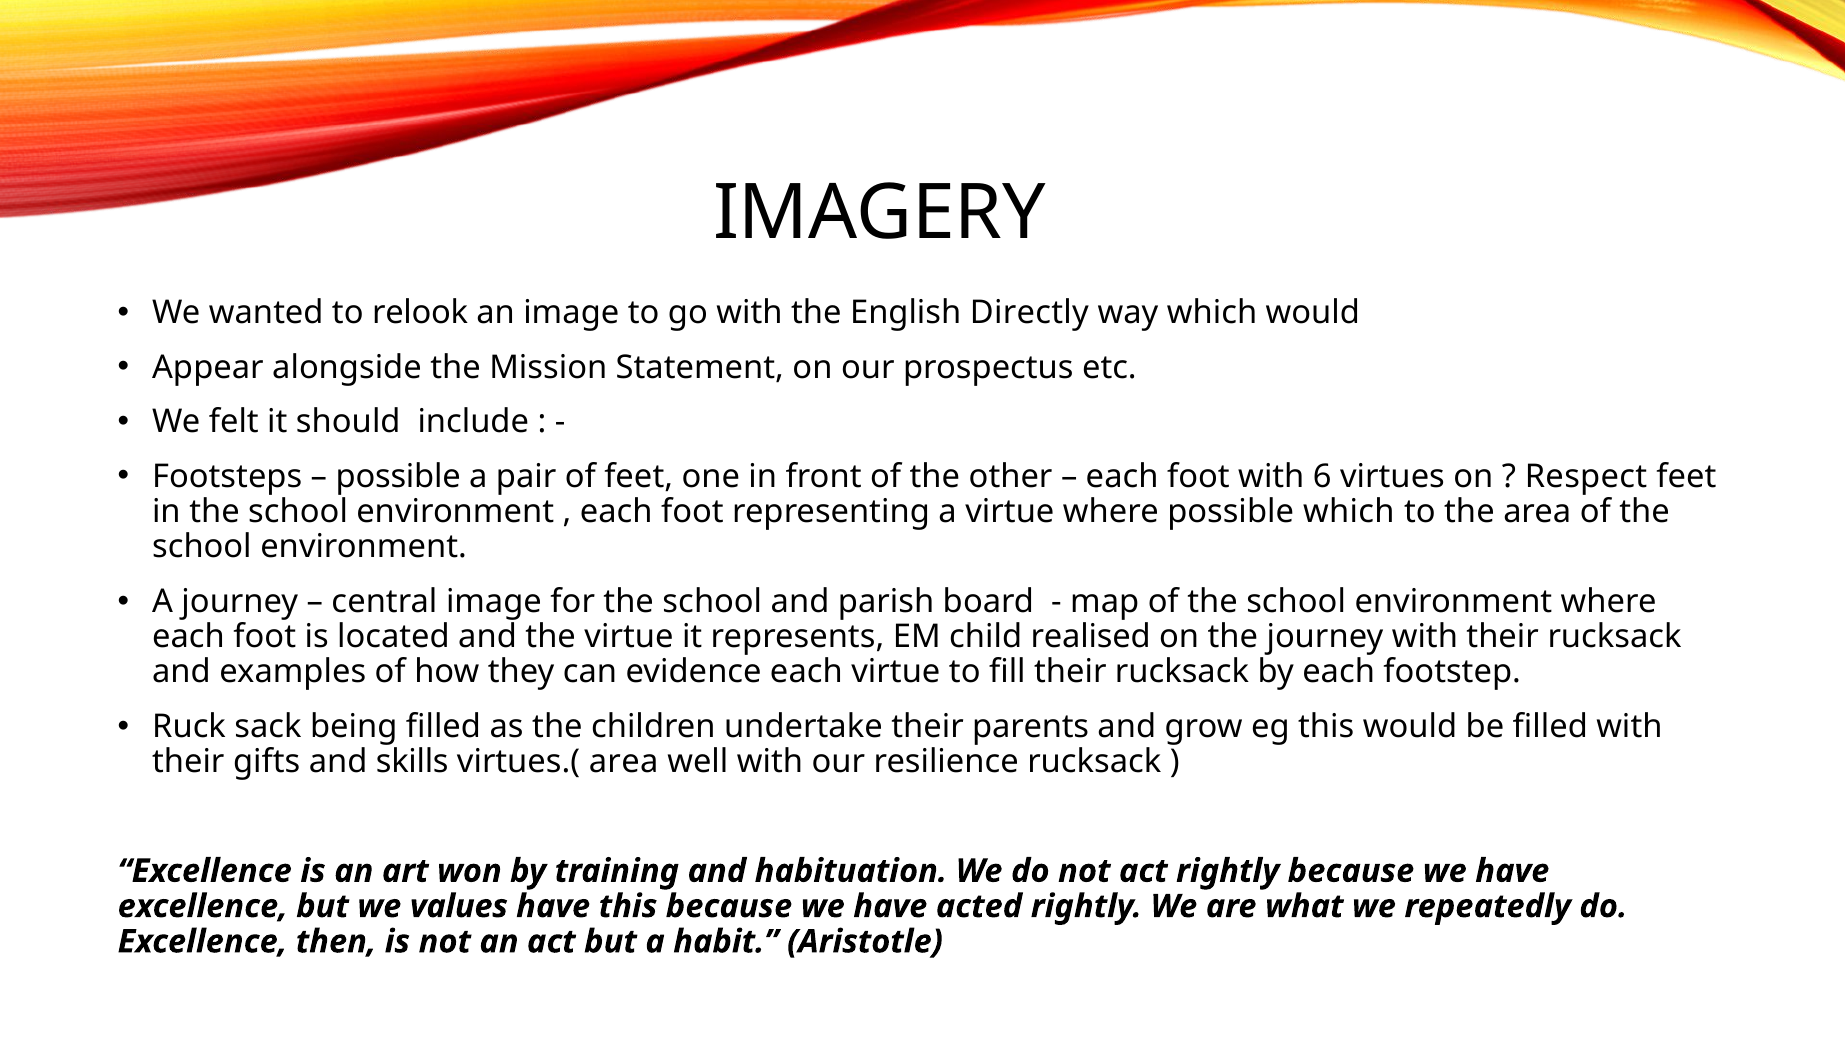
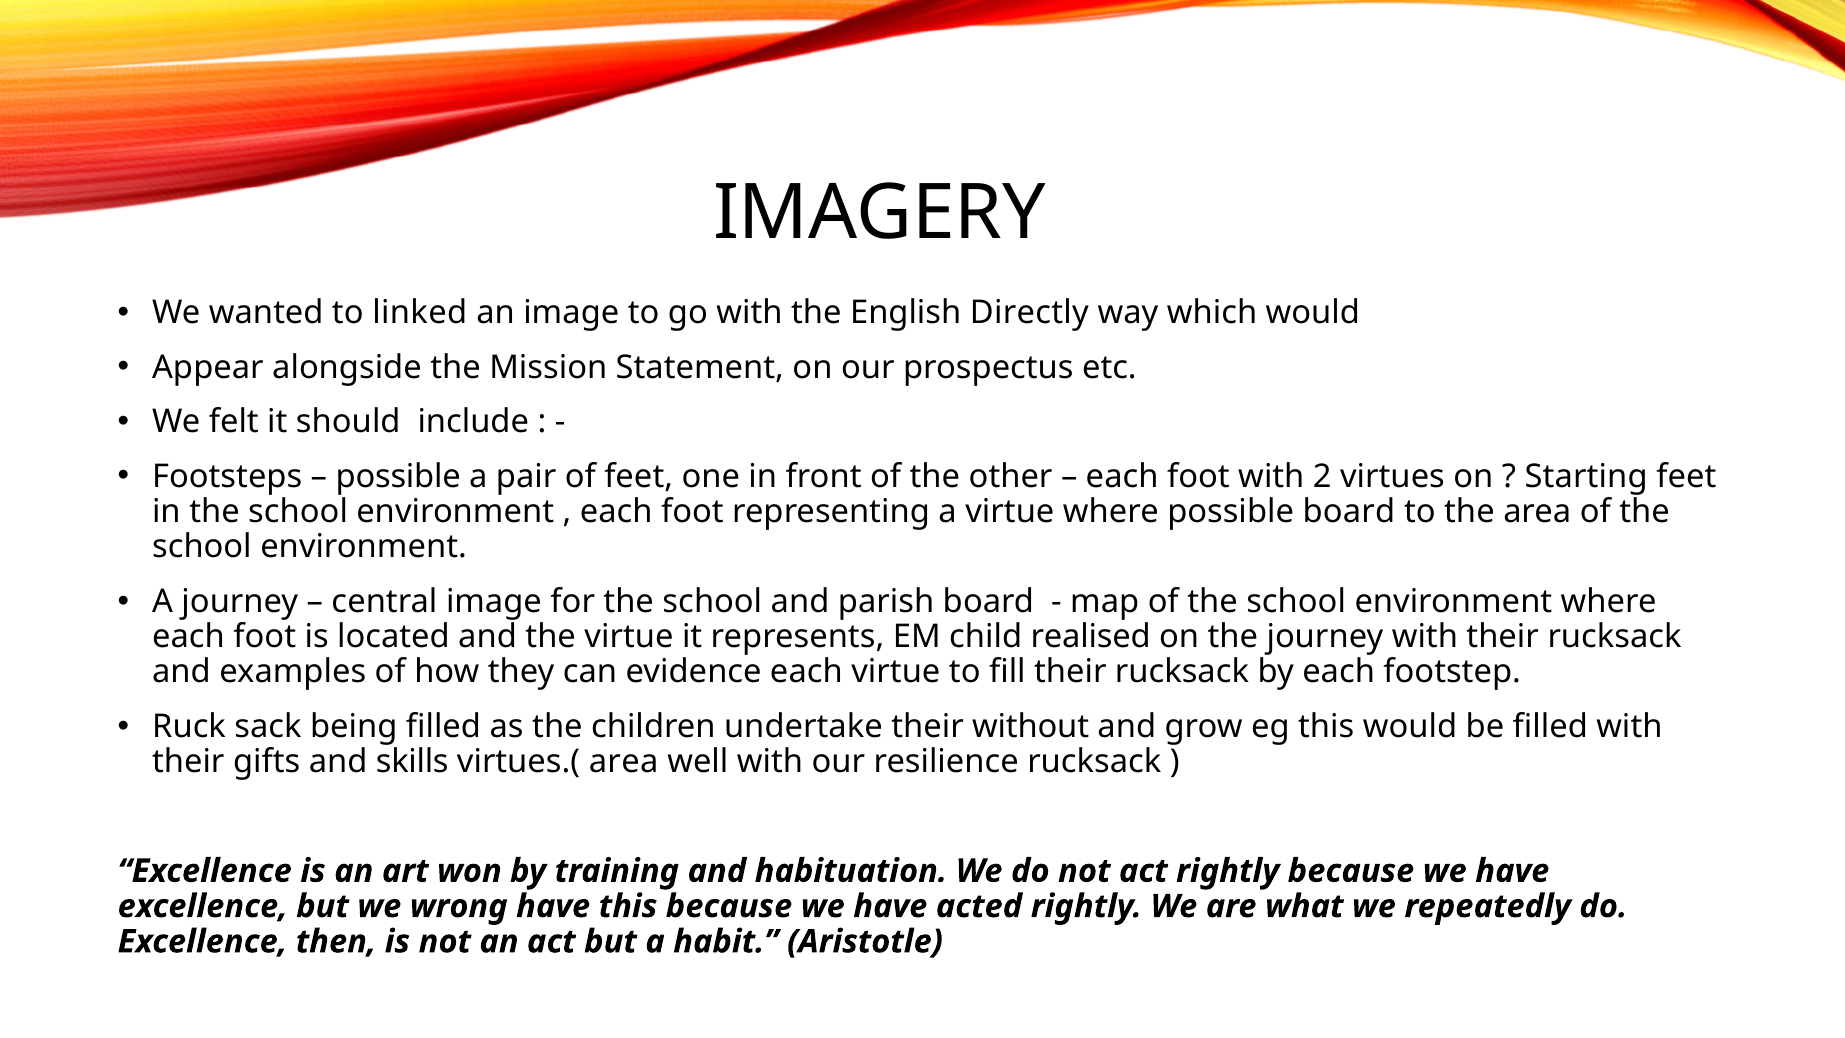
relook: relook -> linked (420, 313)
6: 6 -> 2 (1322, 476)
Respect: Respect -> Starting (1586, 476)
possible which: which -> board (1349, 512)
parents: parents -> without (1031, 727)
values: values -> wrong (459, 906)
